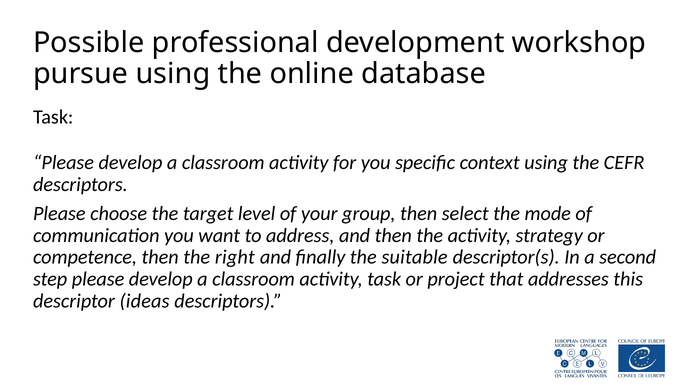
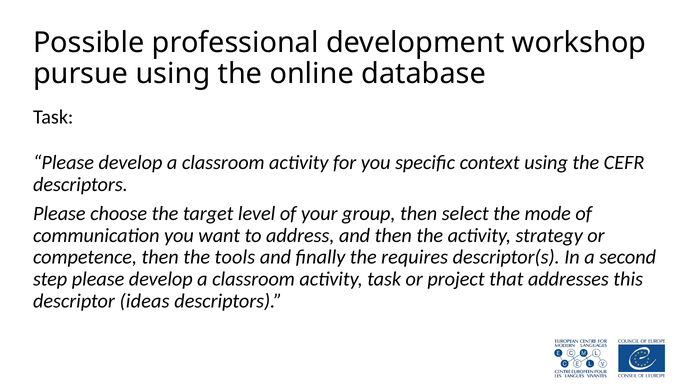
right: right -> tools (235, 257)
suitable: suitable -> requires (415, 257)
